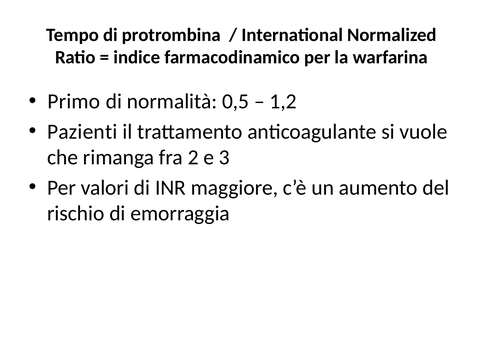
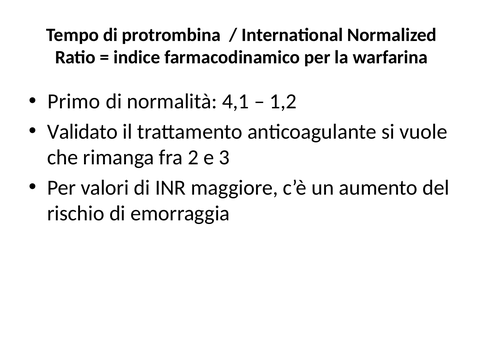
0,5: 0,5 -> 4,1 (236, 101)
Pazienti: Pazienti -> Validato (82, 131)
